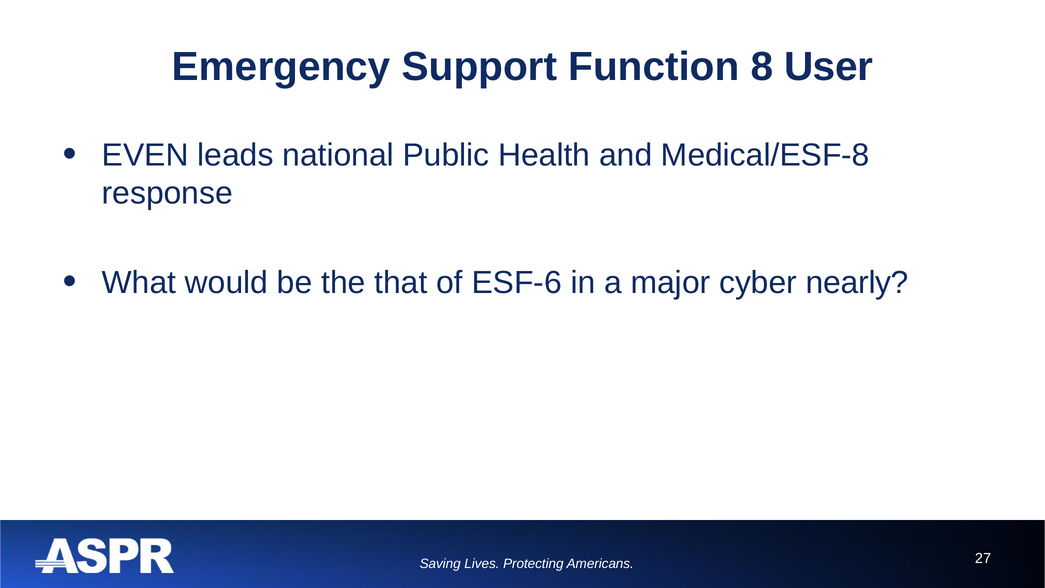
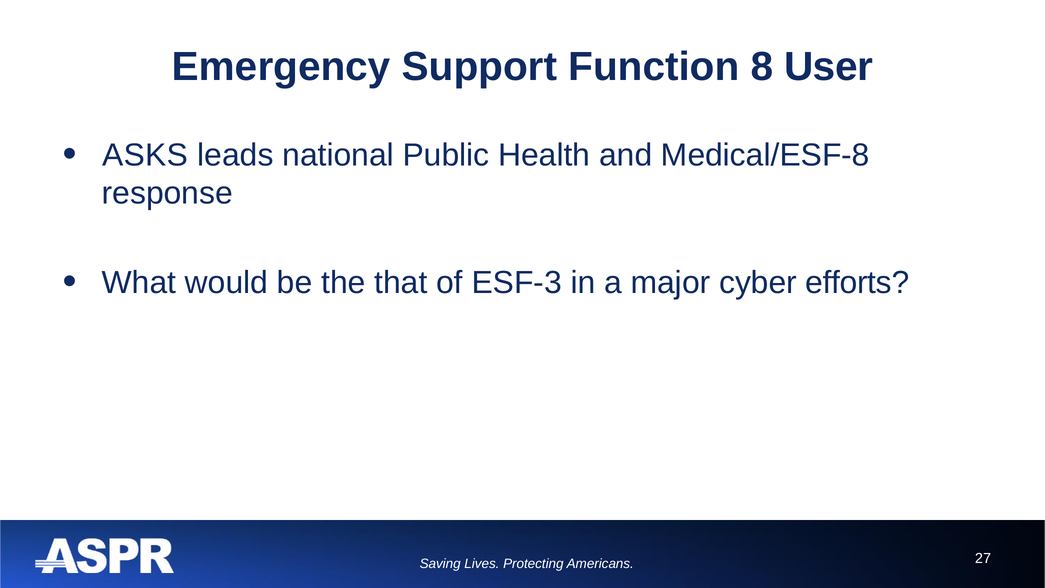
EVEN: EVEN -> ASKS (145, 155)
ESF-6: ESF-6 -> ESF-3 (517, 283)
nearly: nearly -> efforts (857, 283)
